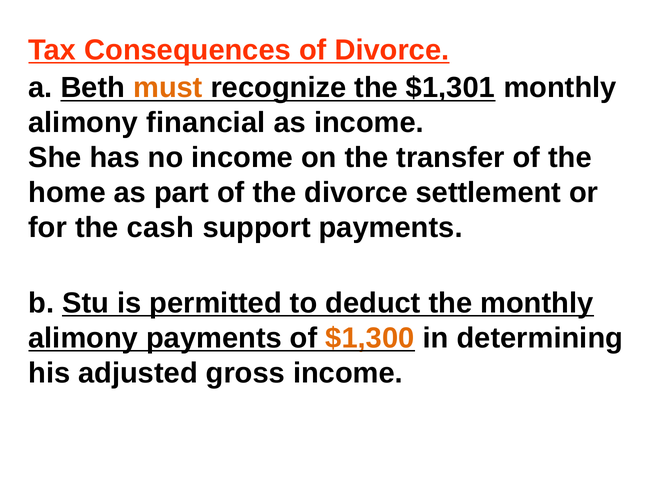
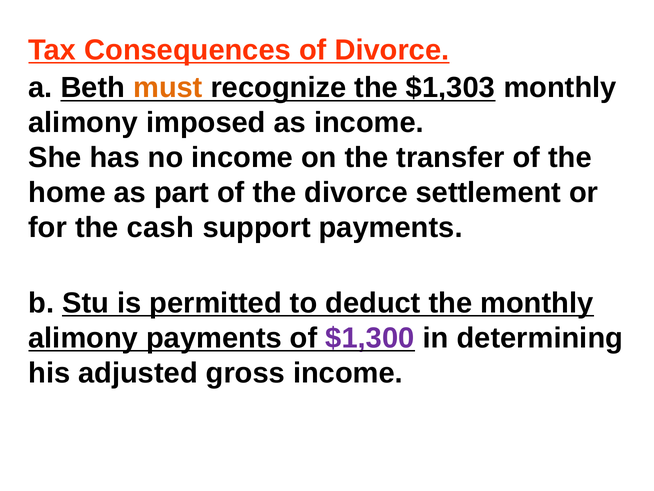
$1,301: $1,301 -> $1,303 (450, 88)
financial: financial -> imposed (206, 123)
$1,300 colour: orange -> purple (370, 338)
